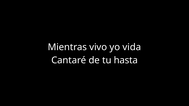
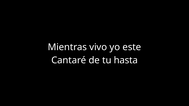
vida: vida -> este (132, 47)
